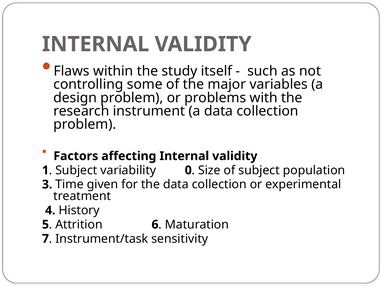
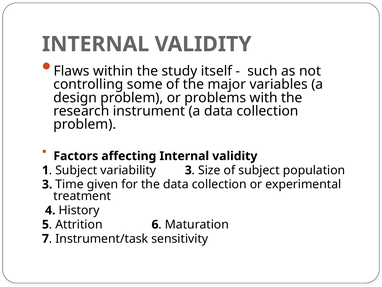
variability 0: 0 -> 3 (188, 170)
